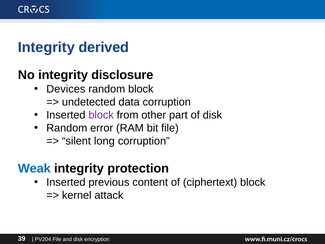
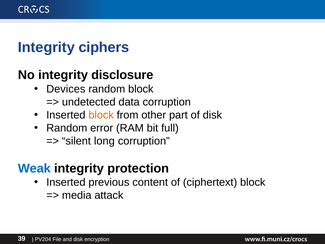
derived: derived -> ciphers (104, 47)
block colour: purple -> orange (101, 115)
bit file: file -> full (170, 128)
kernel: kernel -> media (77, 195)
